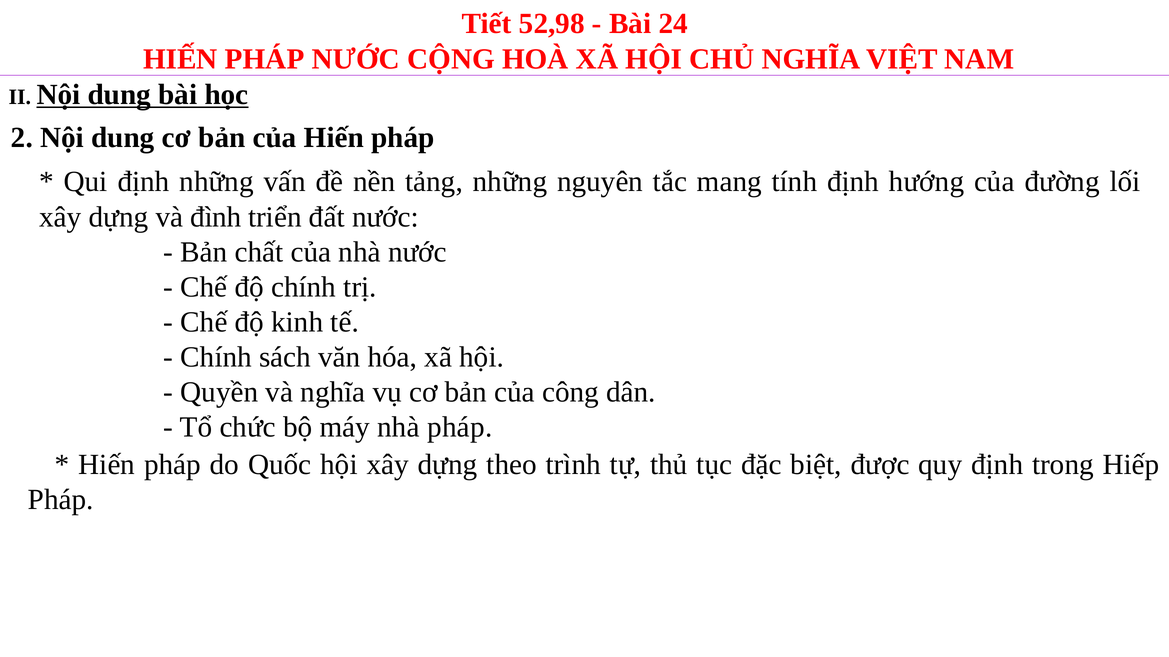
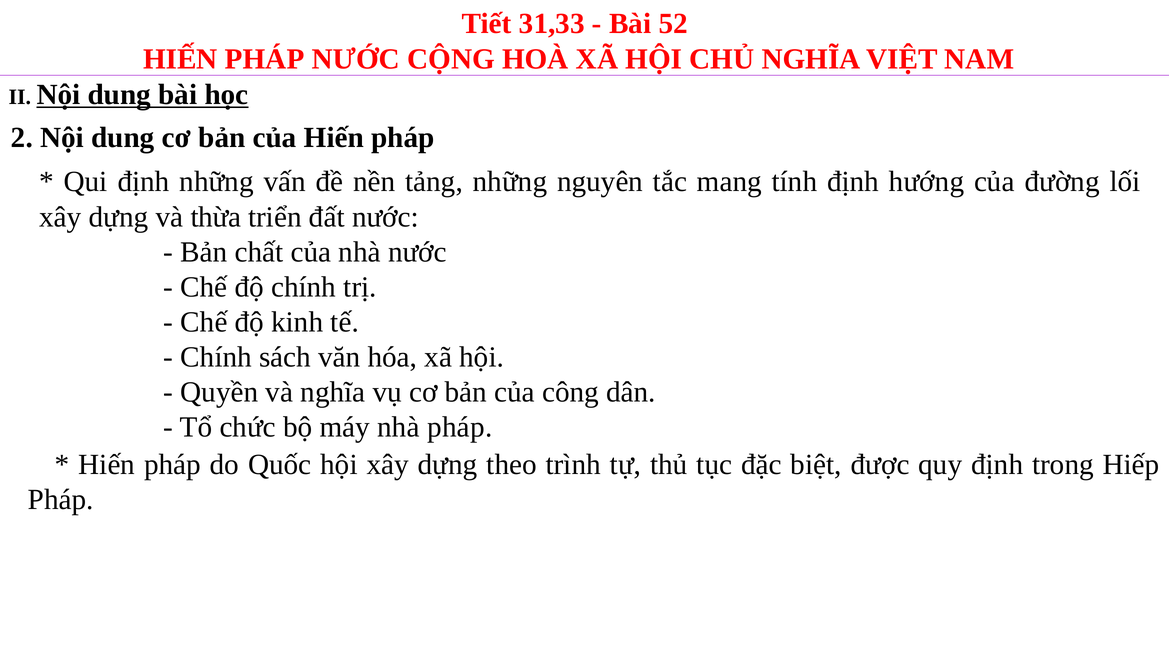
52,98: 52,98 -> 31,33 (552, 24)
24: 24 -> 52 (673, 24)
đình: đình -> thừa (216, 217)
